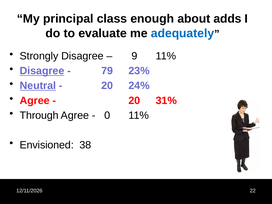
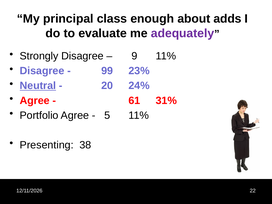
adequately colour: blue -> purple (183, 33)
Disagree underline: present -> none (42, 71)
79: 79 -> 99 (107, 71)
20: 20 -> 61 (134, 101)
Through: Through -> Portfolio (39, 115)
0: 0 -> 5 (107, 115)
Envisioned: Envisioned -> Presenting (47, 145)
